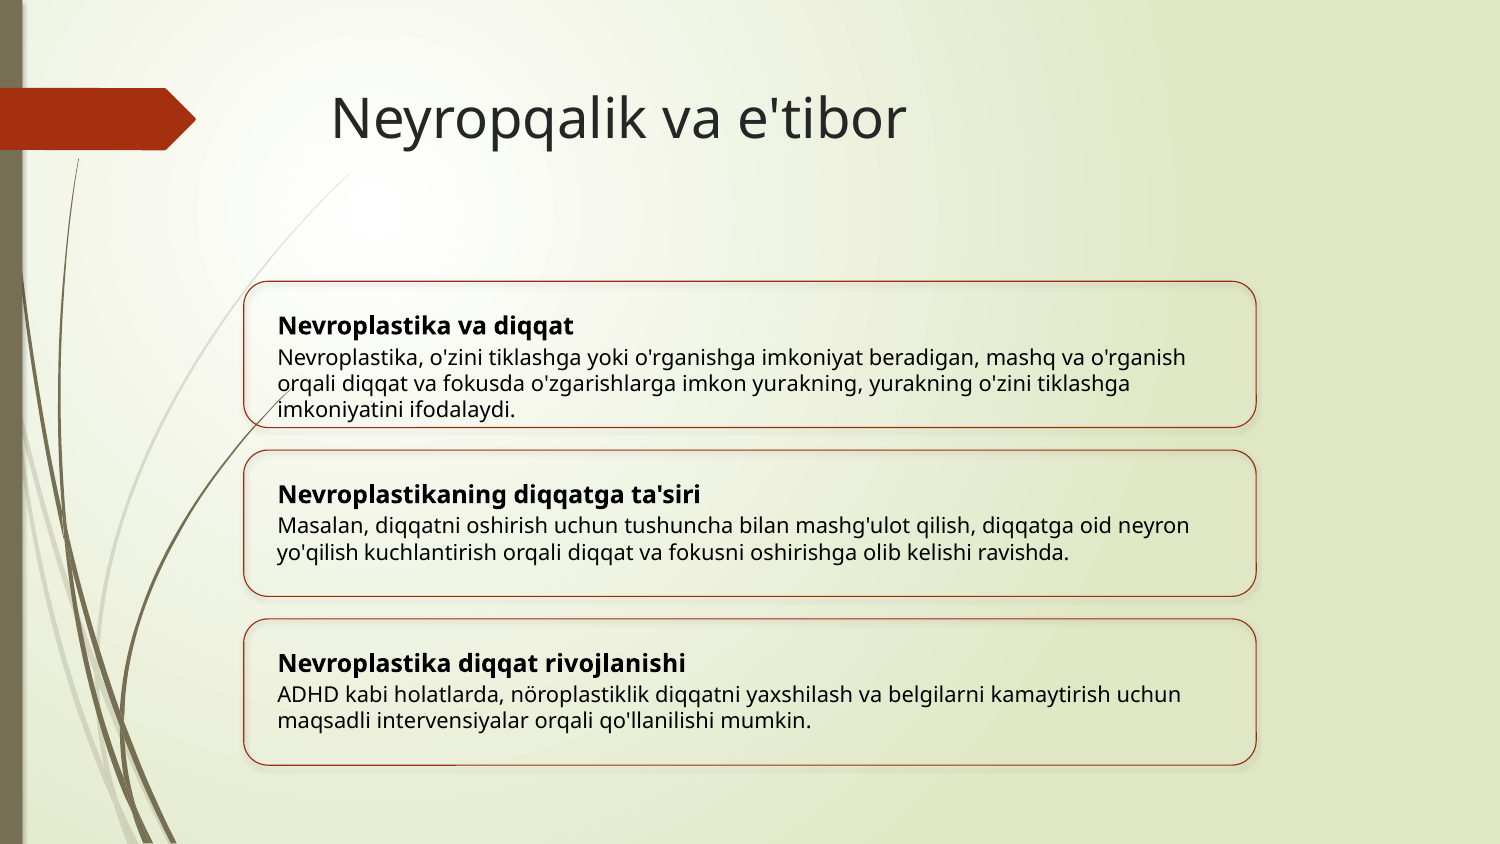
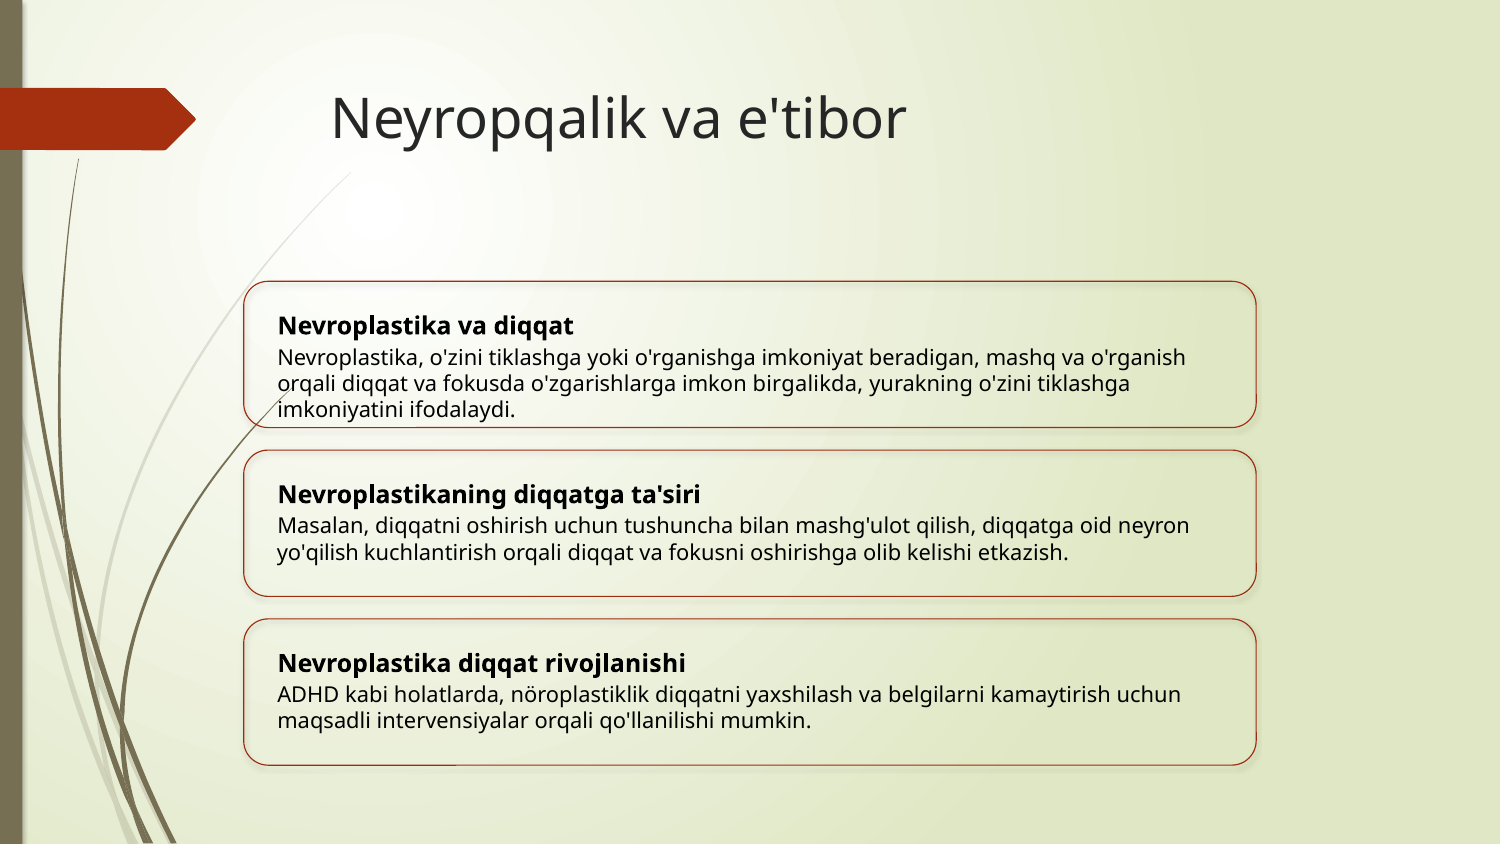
imkon yurakning: yurakning -> birgalikda (808, 384)
ravishda: ravishda -> etkazish (1023, 553)
